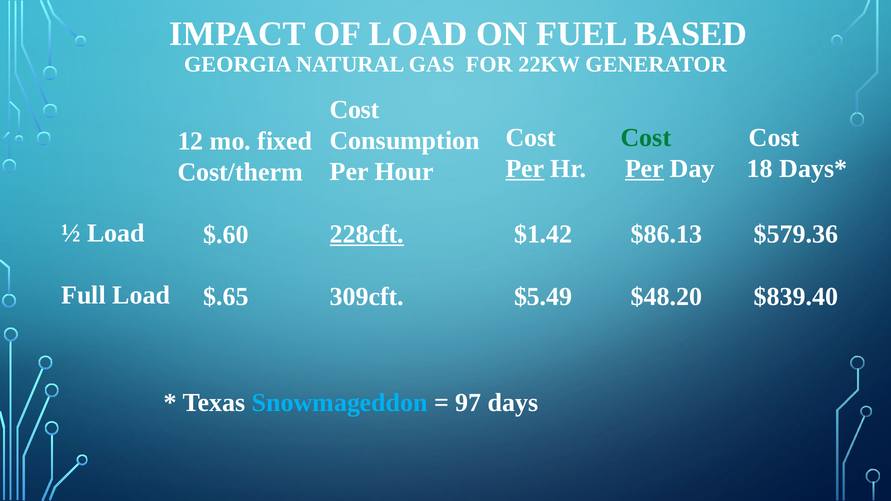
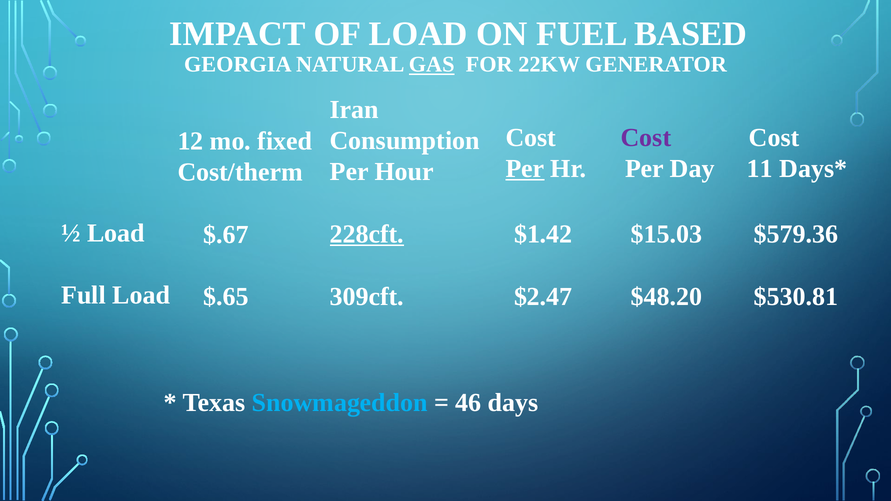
GAS underline: none -> present (432, 65)
Cost: Cost -> Iran (354, 109)
Cost colour: green -> purple (646, 138)
Per underline: present -> none (644, 169)
18: 18 -> 11 (760, 169)
$86.13: $86.13 -> $15.03 (666, 234)
$.60: $.60 -> $.67 (226, 235)
$5.49: $5.49 -> $2.47 (543, 297)
$839.40: $839.40 -> $530.81 (796, 297)
97: 97 -> 46 (468, 403)
